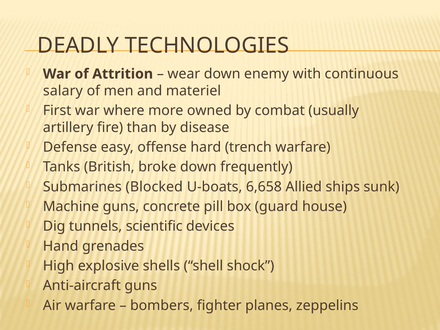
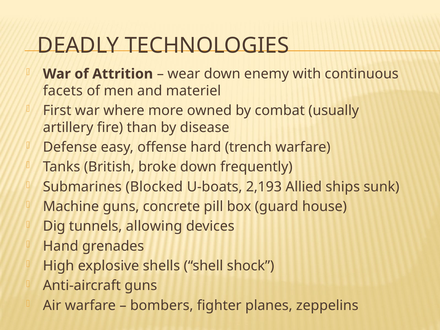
salary: salary -> facets (63, 91)
6,658: 6,658 -> 2,193 (264, 187)
scientific: scientific -> allowing (154, 226)
